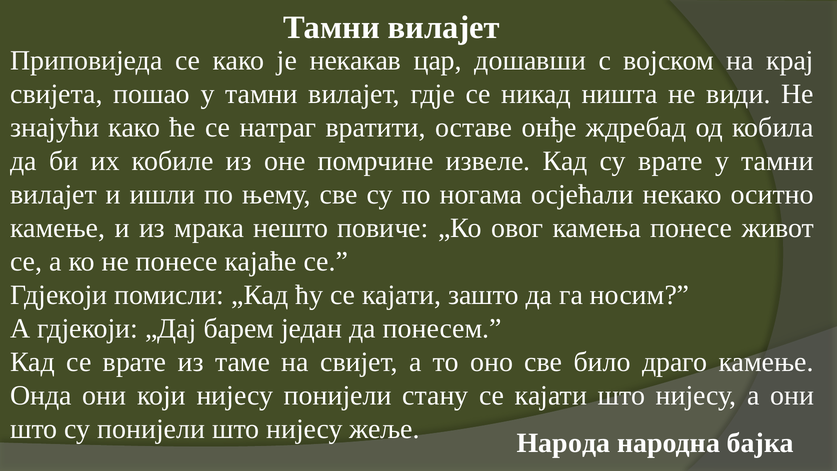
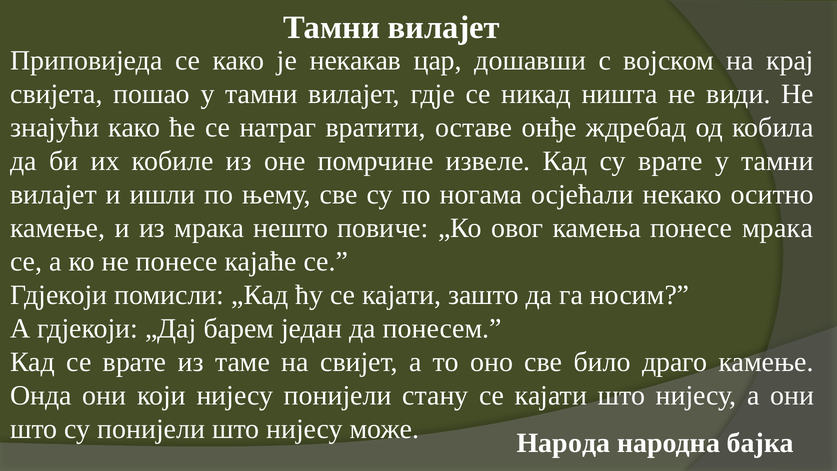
понесе живот: живот -> мрака (778, 228)
жеље: жеље -> може (384, 429)
